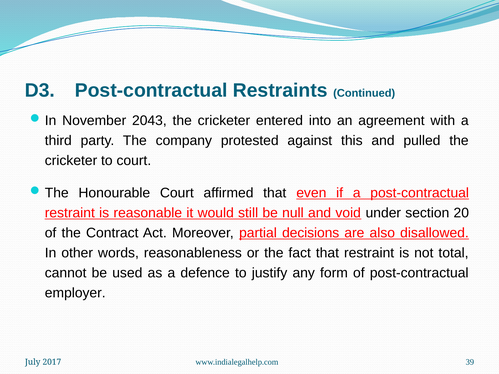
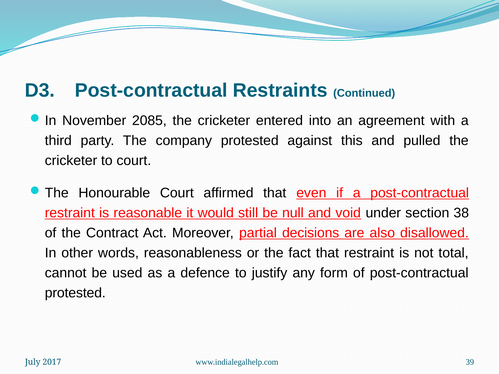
2043: 2043 -> 2085 (149, 121)
20: 20 -> 38 (461, 213)
employer: employer -> protested (75, 293)
